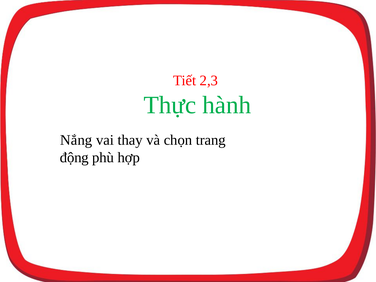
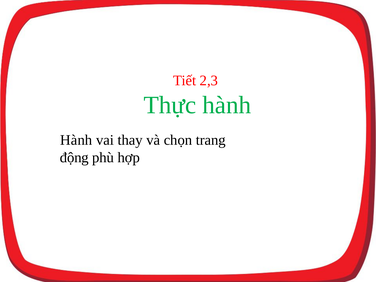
Nắng: Nắng -> Hành (76, 140)
